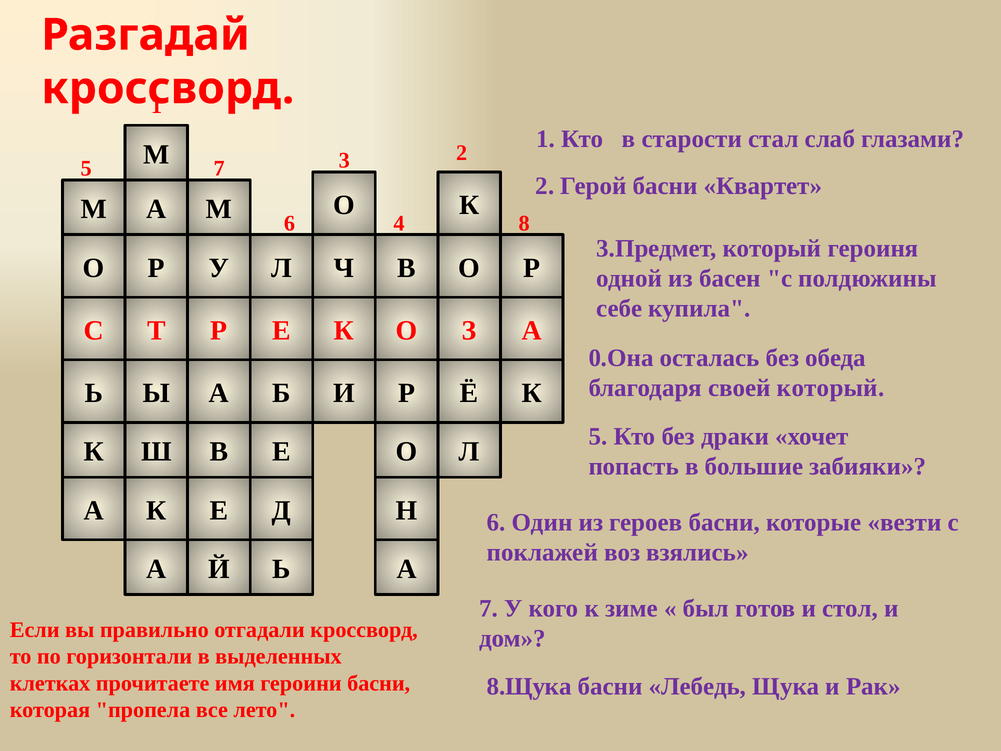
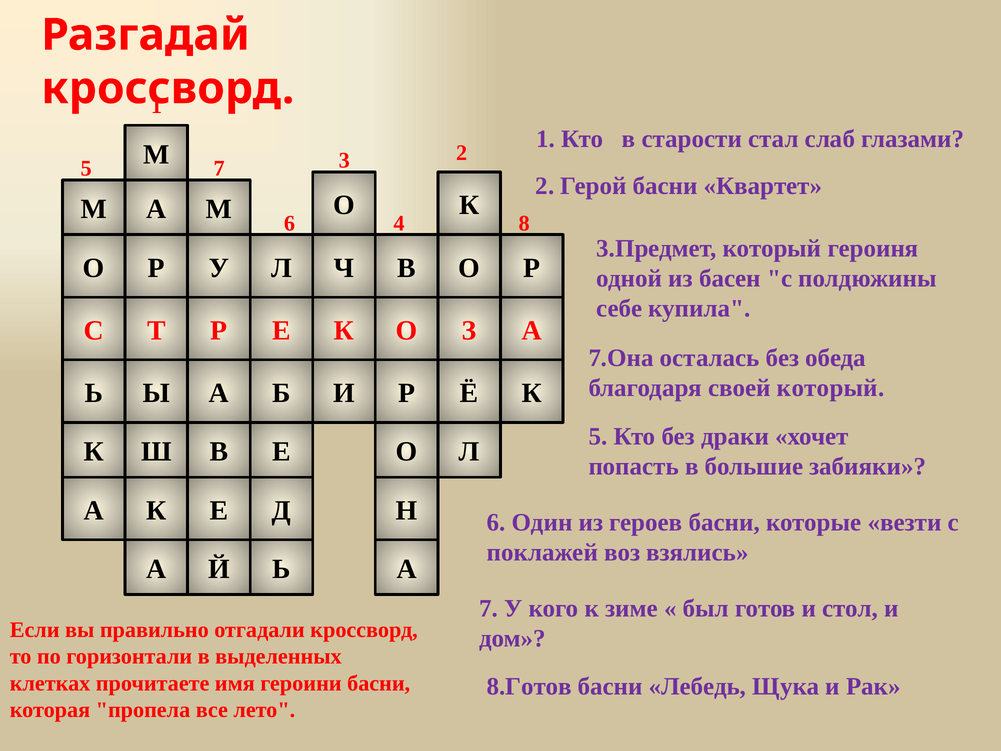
0.Она: 0.Она -> 7.Она (621, 358)
8.Щука: 8.Щука -> 8.Готов (529, 686)
